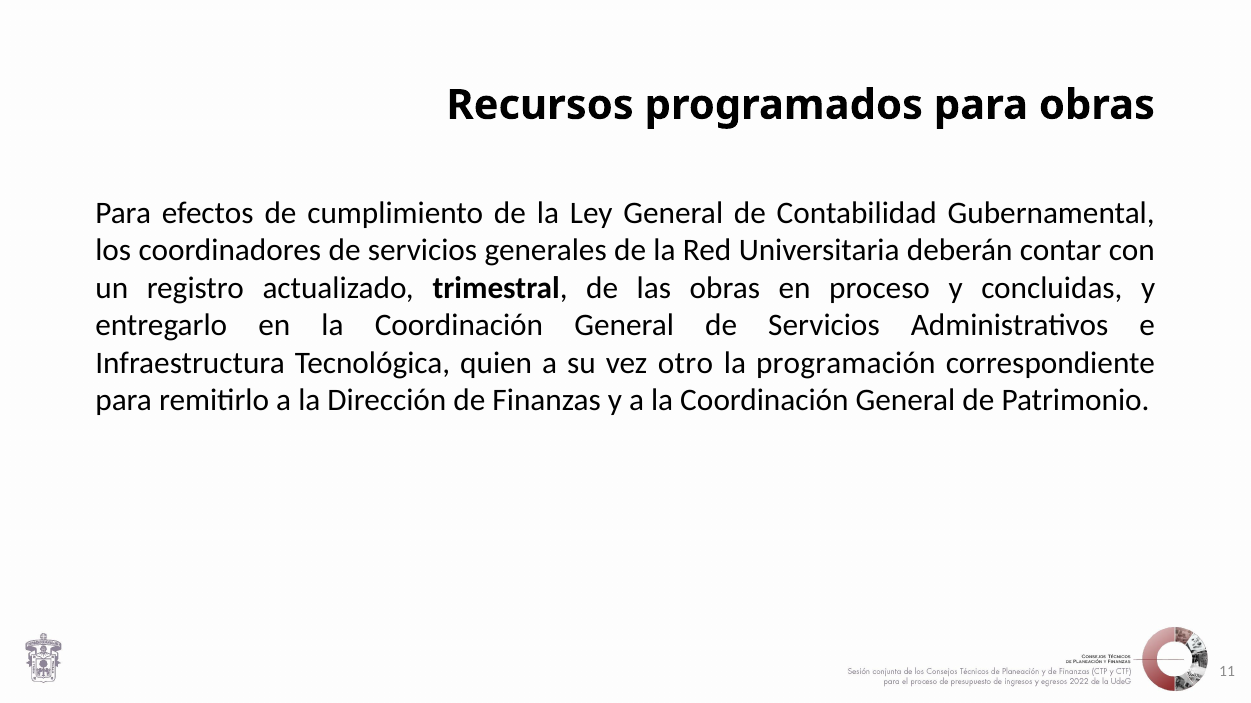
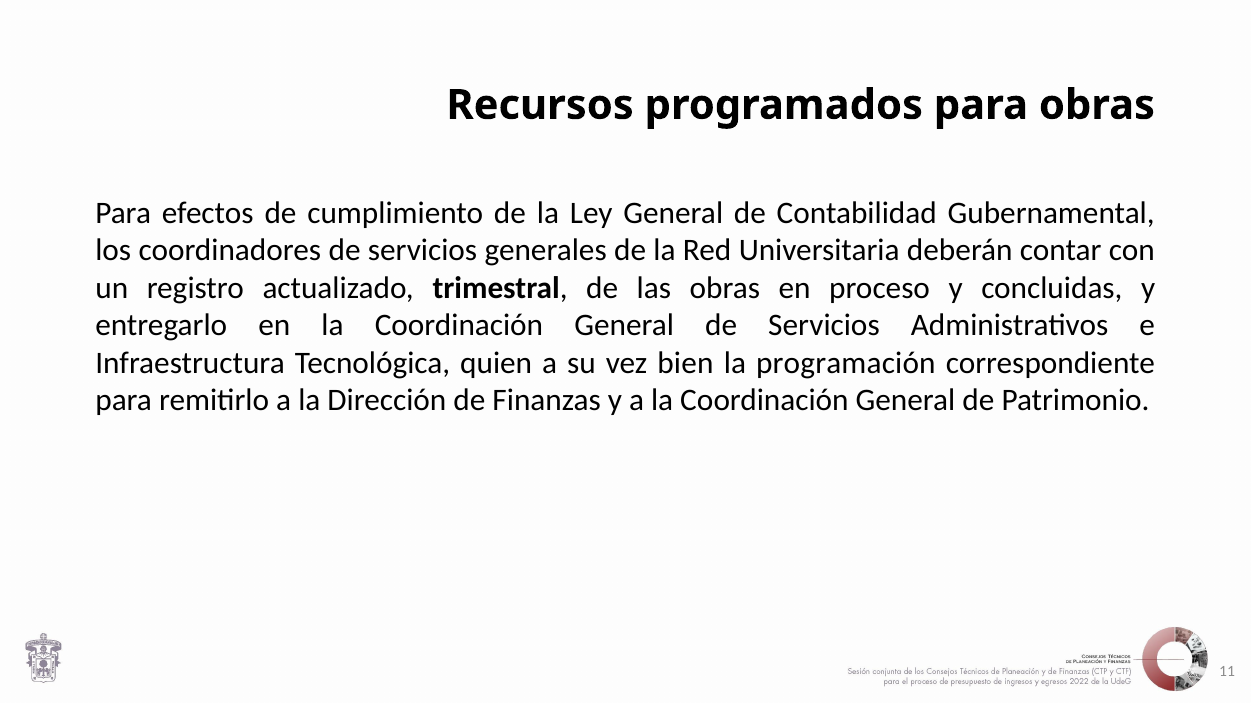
otro: otro -> bien (685, 363)
